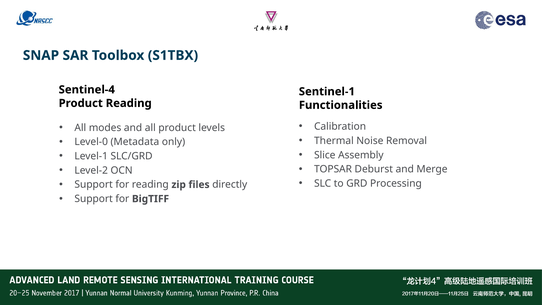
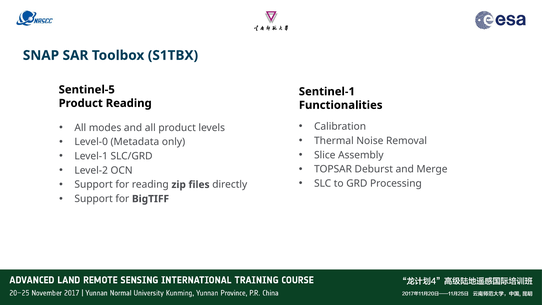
Sentinel-4: Sentinel-4 -> Sentinel-5 (87, 90)
